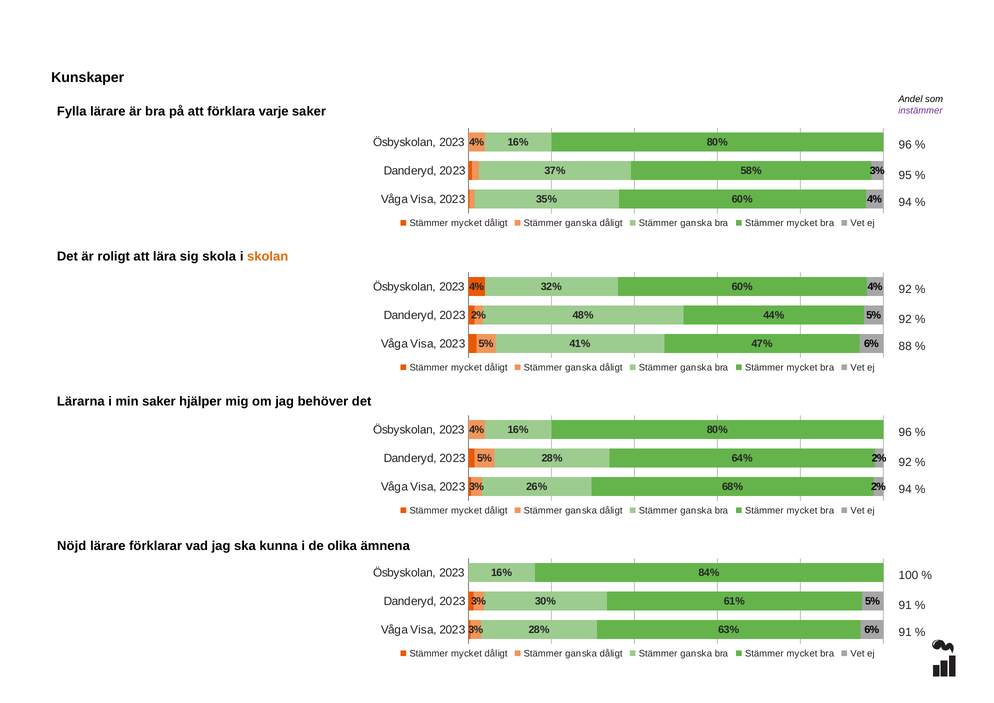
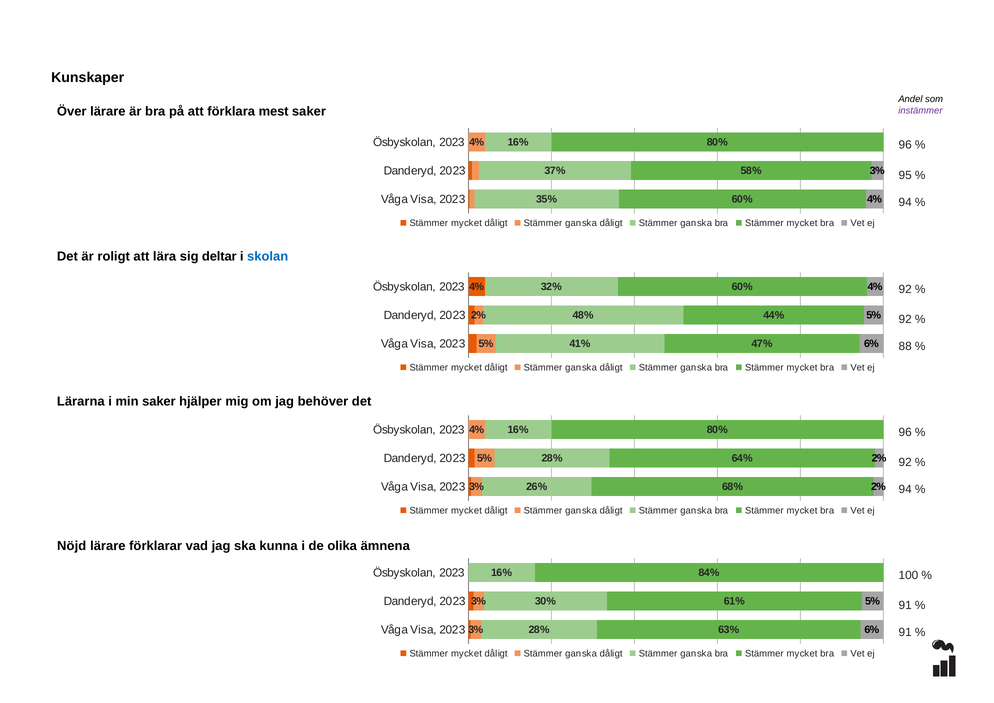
Fylla: Fylla -> Över (72, 112)
varje: varje -> mest (274, 112)
skola: skola -> deltar (219, 256)
skolan colour: orange -> blue (268, 256)
